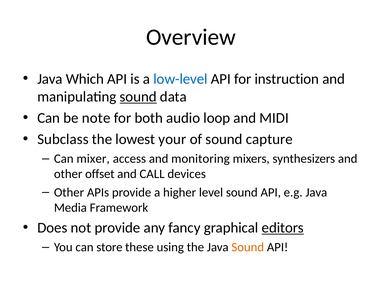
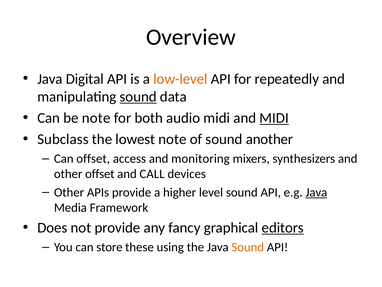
Which: Which -> Digital (85, 79)
low-level colour: blue -> orange (180, 79)
instruction: instruction -> repeatedly (287, 79)
audio loop: loop -> midi (217, 118)
MIDI underline: none -> present (274, 118)
lowest your: your -> note (172, 139)
capture: capture -> another (269, 139)
Can mixer: mixer -> offset (93, 158)
Java underline: none -> present (316, 192)
